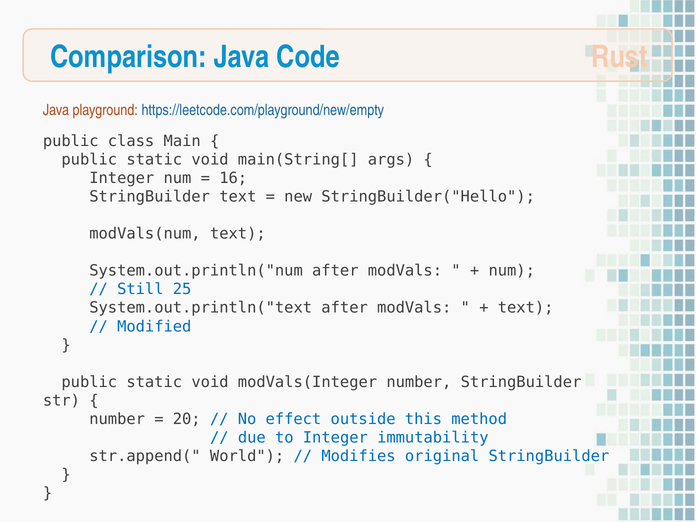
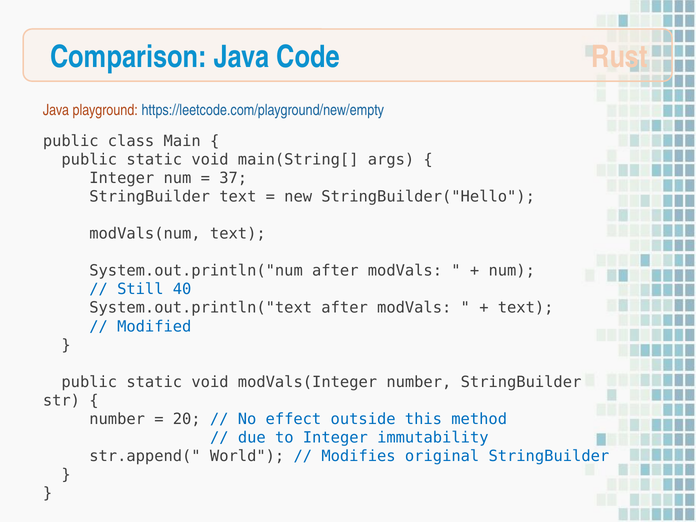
16: 16 -> 37 (233, 178)
25: 25 -> 40 (182, 289)
